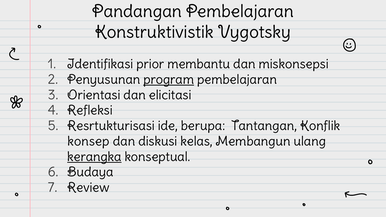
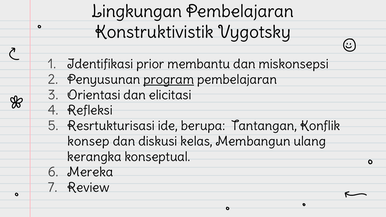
Pandangan: Pandangan -> Lingkungan (137, 12)
kerangka underline: present -> none (94, 157)
Budaya: Budaya -> Mereka (90, 172)
